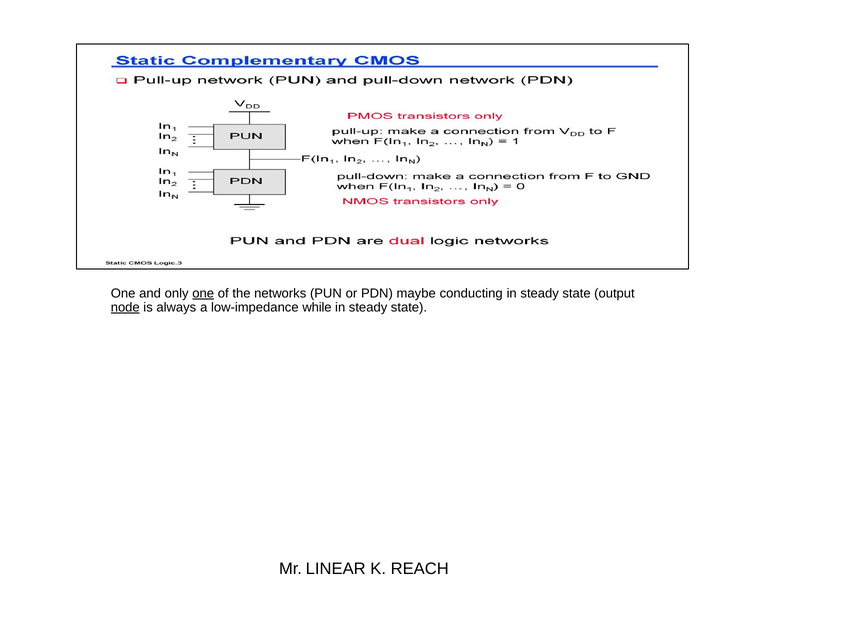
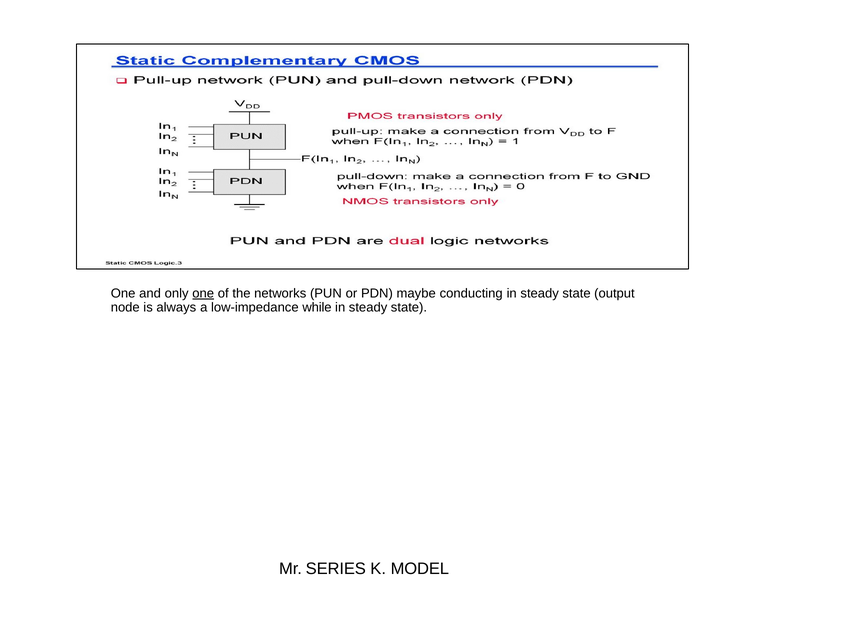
node underline: present -> none (125, 307)
LINEAR: LINEAR -> SERIES (336, 568)
REACH: REACH -> MODEL (420, 568)
